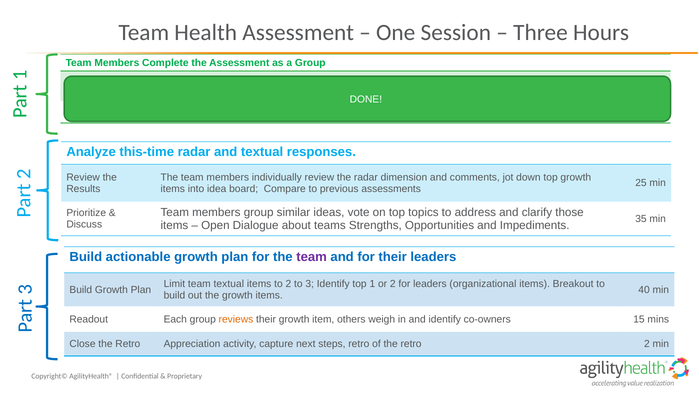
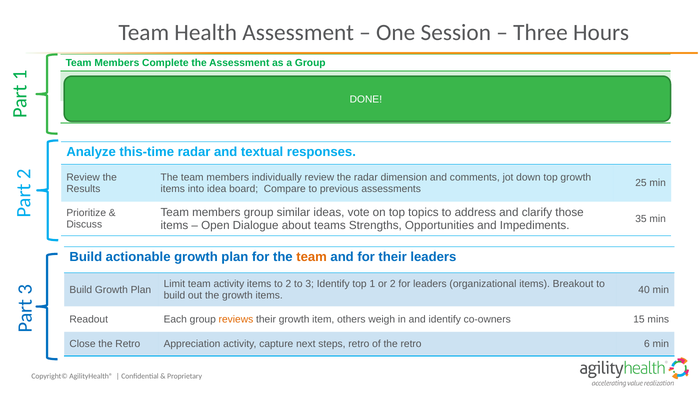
team colour: purple -> orange (312, 257)
team textual: textual -> activity (229, 284)
retro 2: 2 -> 6 (647, 344)
